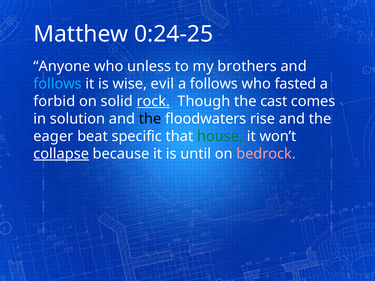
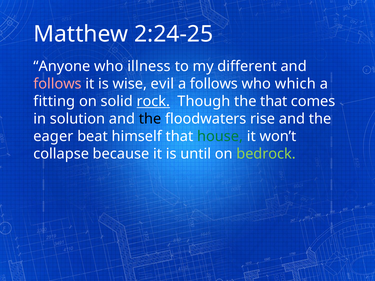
0:24-25: 0:24-25 -> 2:24-25 (174, 34)
unless: unless -> illness (149, 66)
brothers: brothers -> different (247, 66)
follows colour: light blue -> pink (58, 84)
fasted: fasted -> which (295, 84)
forbid: forbid -> fitting (54, 101)
the cast: cast -> that (274, 101)
specific: specific -> himself (137, 136)
collapse underline: present -> none (61, 154)
bedrock colour: pink -> light green (266, 154)
